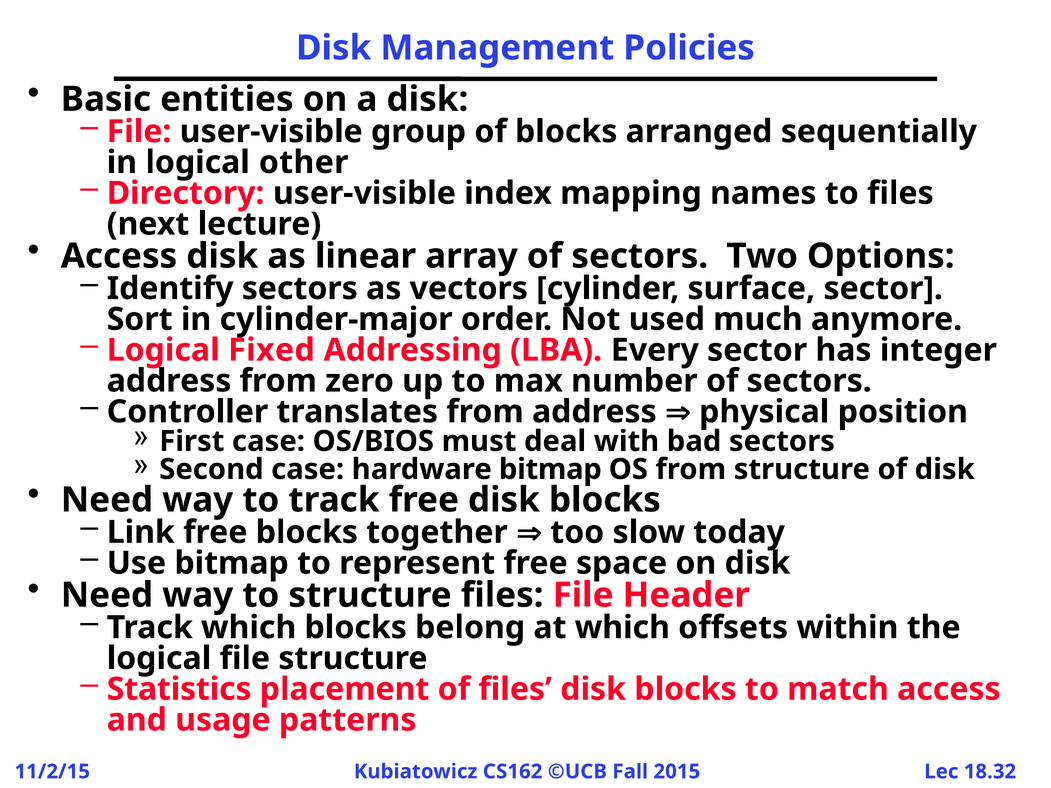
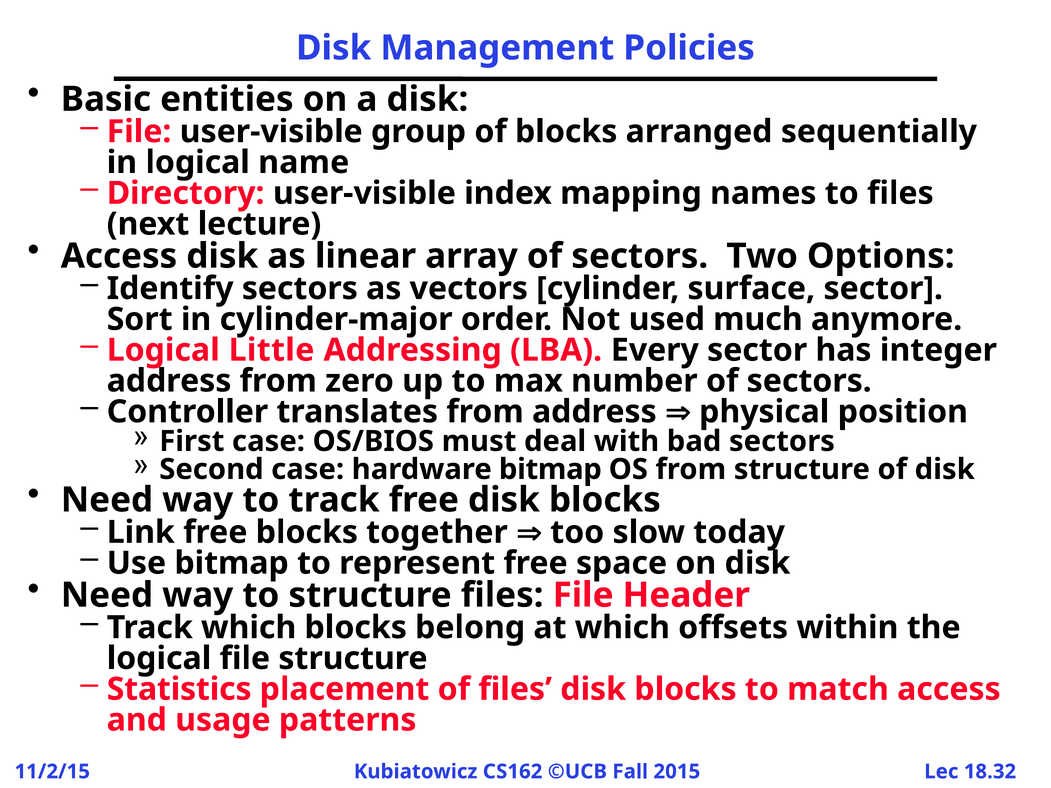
other: other -> name (304, 162)
Fixed: Fixed -> Little (271, 350)
